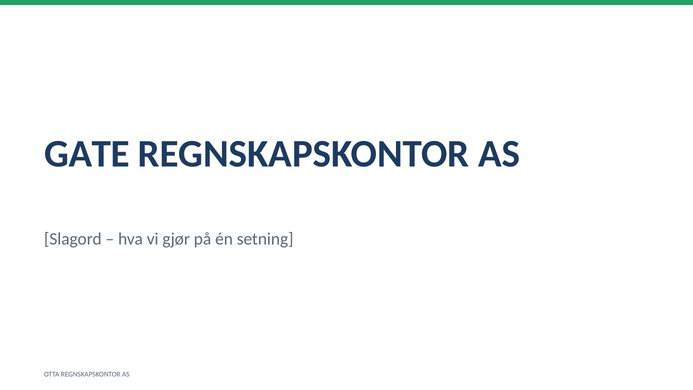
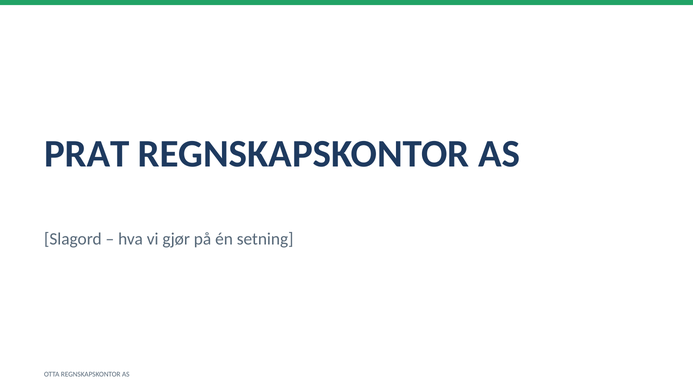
GATE: GATE -> PRAT (87, 154)
